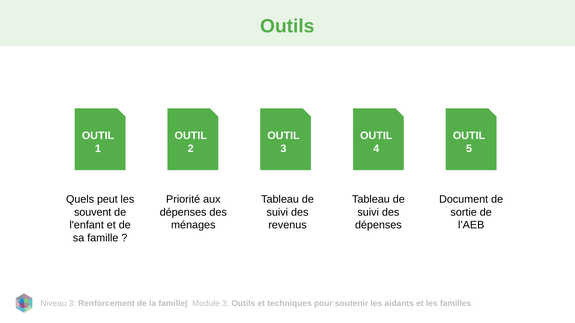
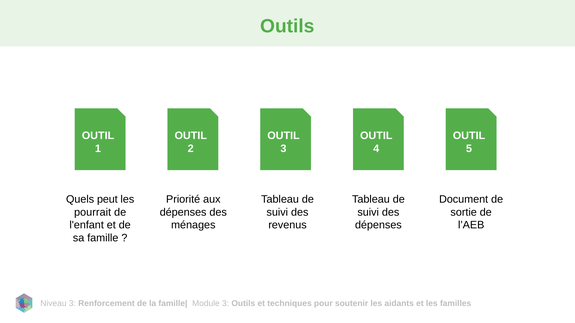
souvent: souvent -> pourrait (93, 212)
